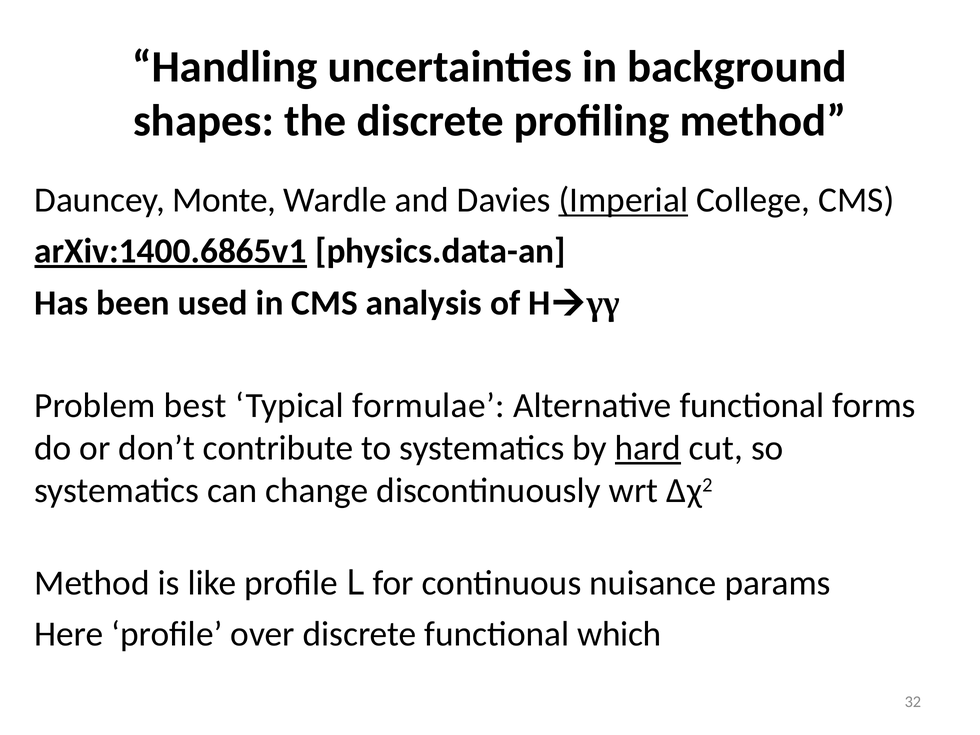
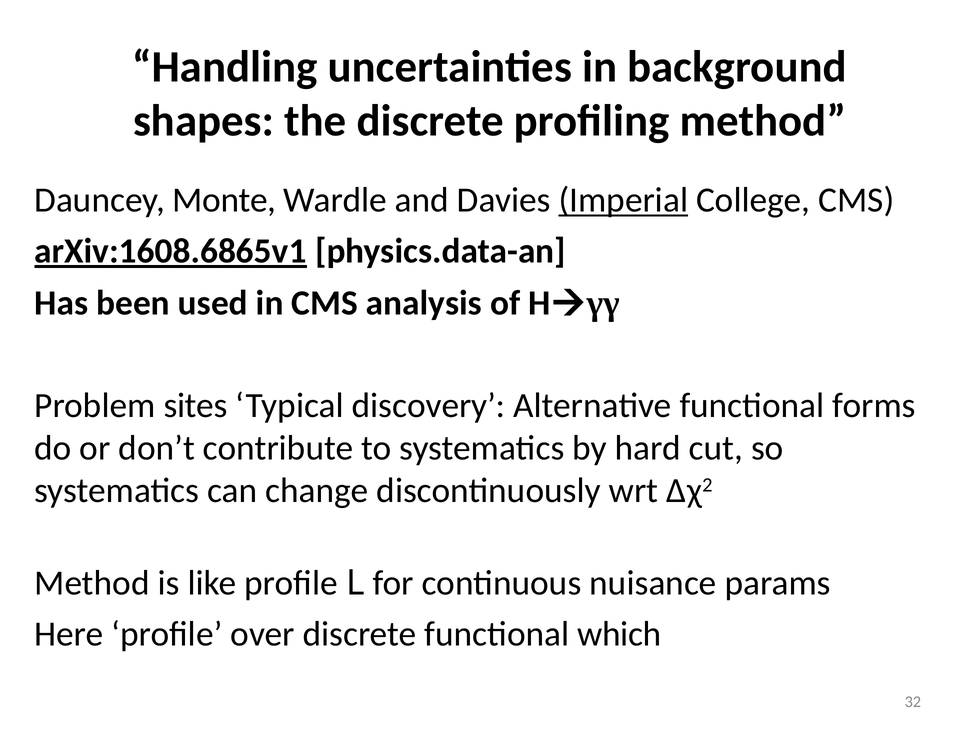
arXiv:1400.6865v1: arXiv:1400.6865v1 -> arXiv:1608.6865v1 (170, 251)
best: best -> sites (196, 406)
formulae: formulae -> discovery (429, 406)
hard underline: present -> none (648, 448)
